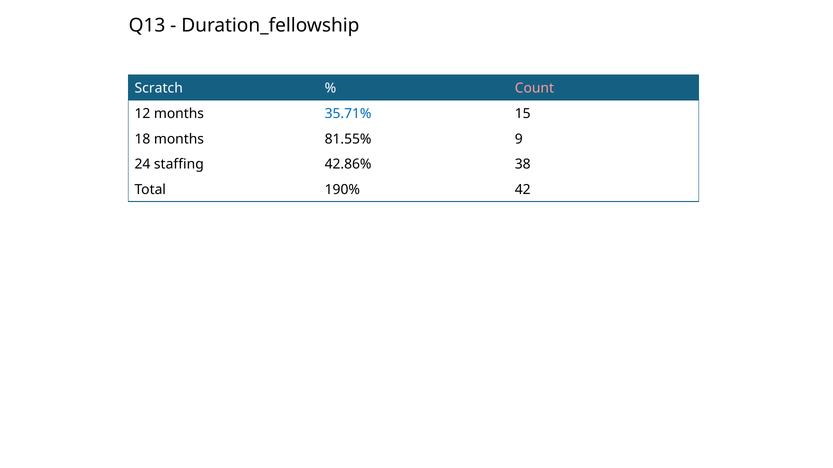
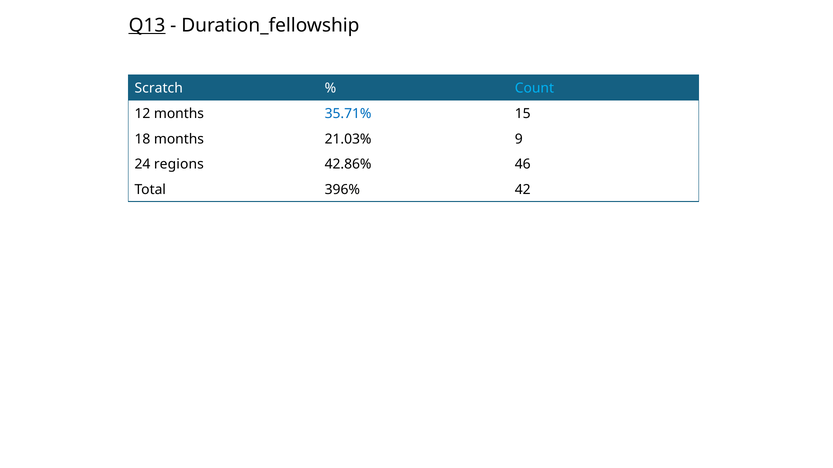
Q13 underline: none -> present (147, 25)
Count colour: pink -> light blue (534, 88)
81.55%: 81.55% -> 21.03% (348, 139)
staffing: staffing -> regions (179, 164)
38: 38 -> 46 (523, 164)
190%: 190% -> 396% (342, 190)
